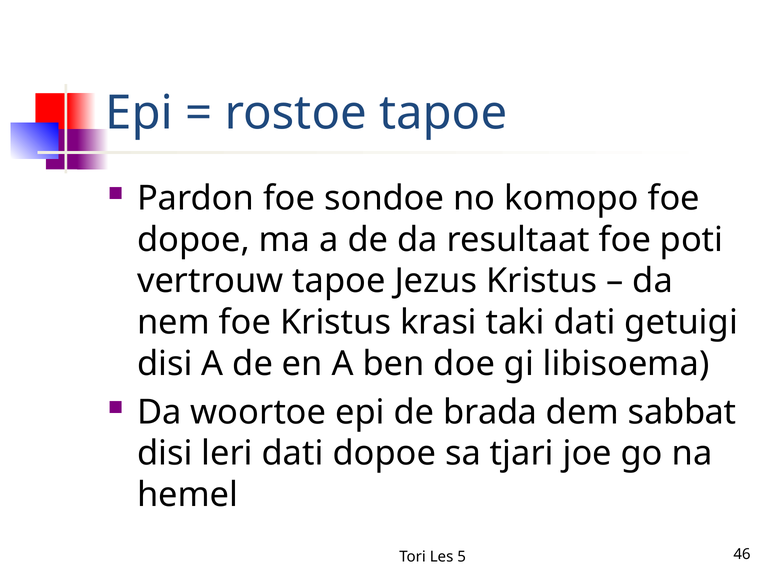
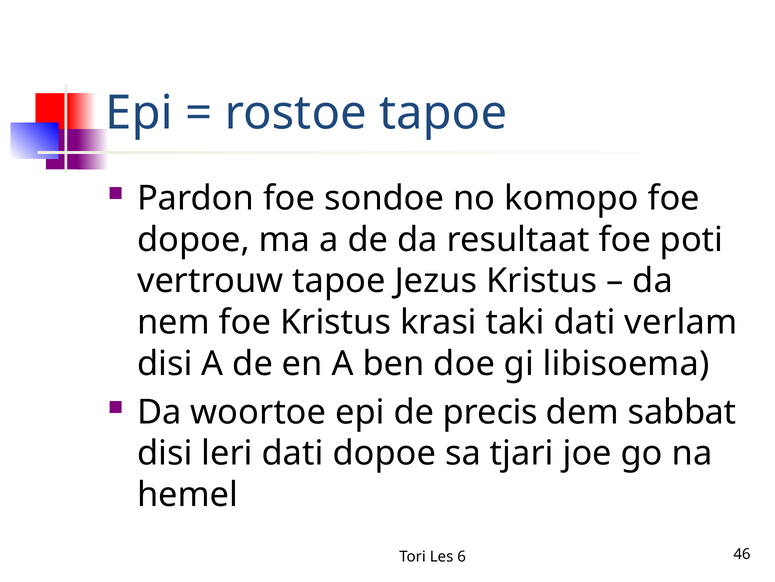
getuigi: getuigi -> verlam (681, 322)
brada: brada -> precis (490, 412)
5: 5 -> 6 (462, 556)
